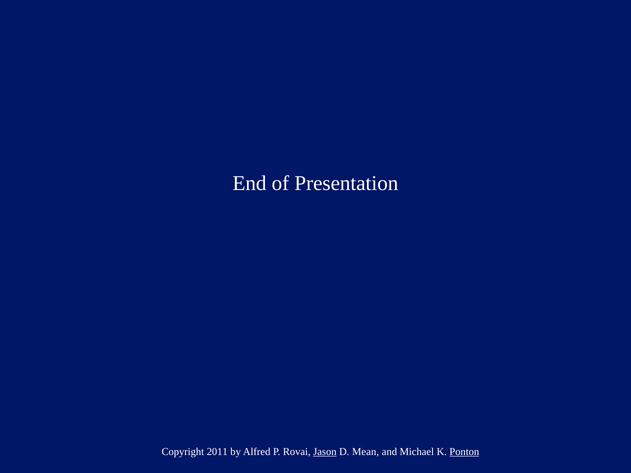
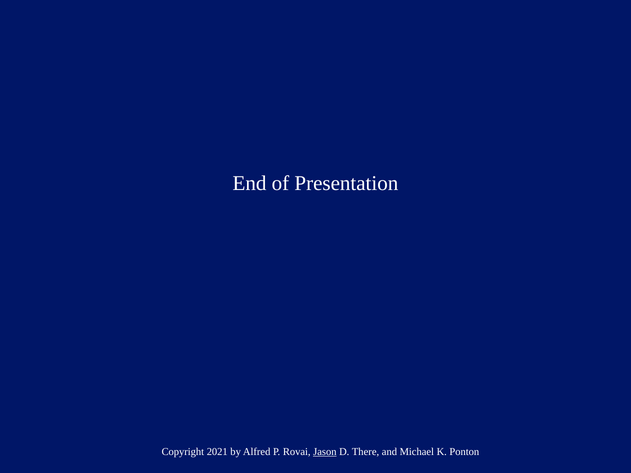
2011: 2011 -> 2021 (217, 452)
Mean: Mean -> There (366, 452)
Ponton underline: present -> none (464, 452)
